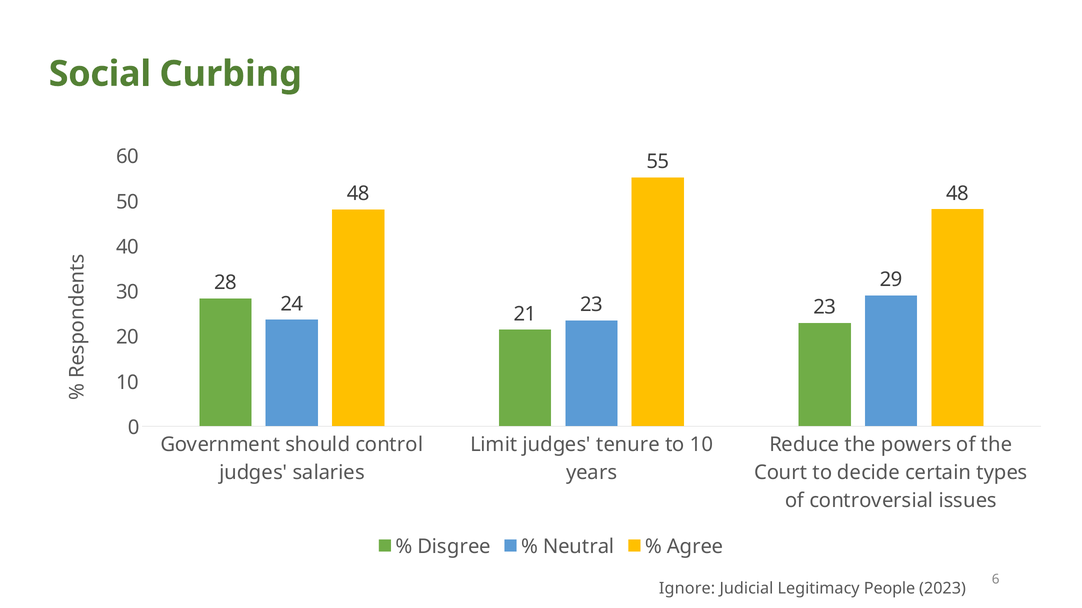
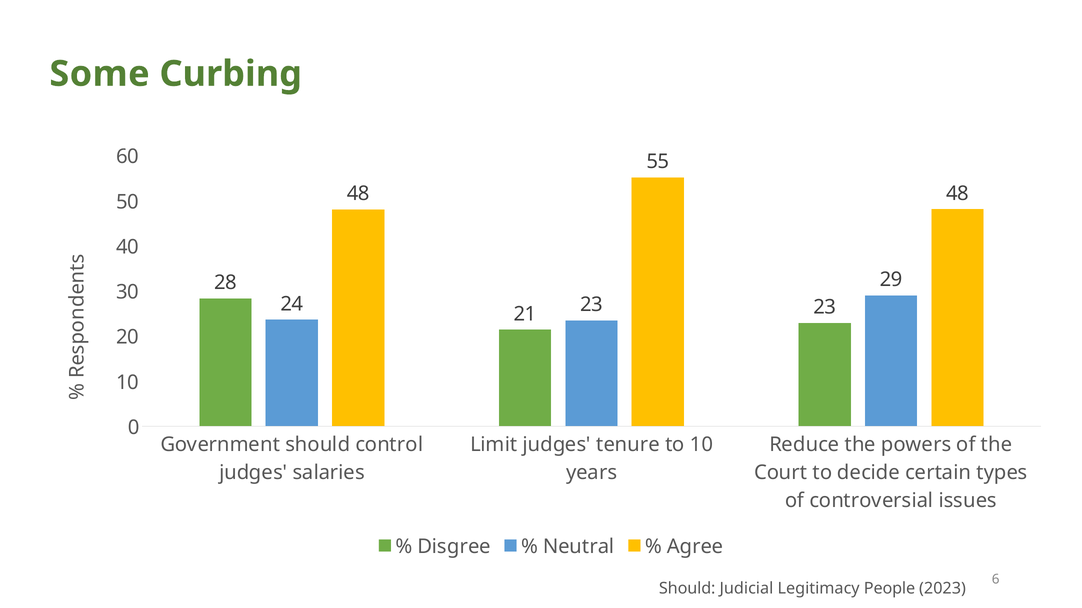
Social: Social -> Some (99, 74)
Ignore: Ignore -> Should (687, 589)
